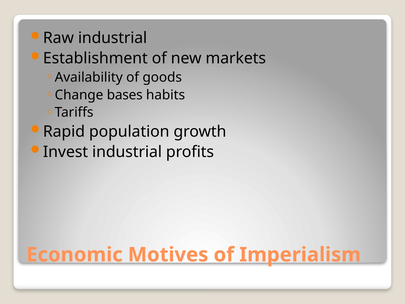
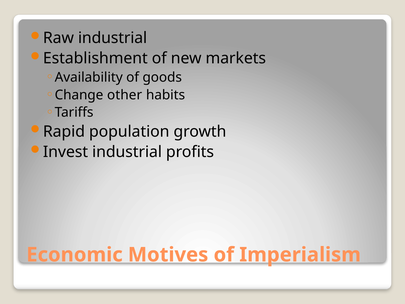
bases: bases -> other (125, 95)
